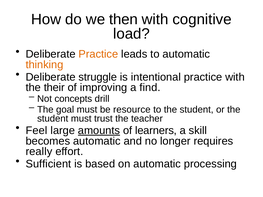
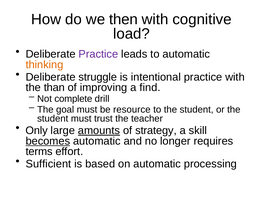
Practice colour: orange -> purple (98, 54)
their: their -> than (54, 88)
concepts: concepts -> complete (73, 99)
Feel: Feel -> Only (37, 131)
learners: learners -> strategy (156, 131)
becomes underline: none -> present (48, 141)
really: really -> terms (39, 152)
